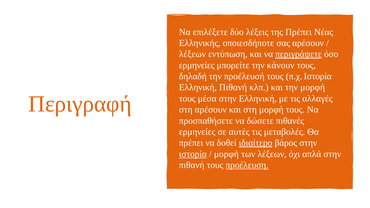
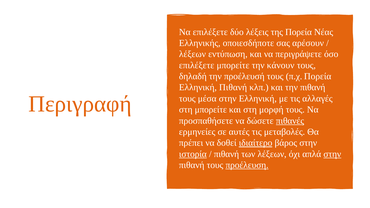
της Πρέπει: Πρέπει -> Πορεία (299, 32)
περιγράψετε underline: present -> none (299, 54)
ερμηνείες: ερμηνείες -> επιλέξετε (197, 65)
π.χ Ιστορία: Ιστορία -> Πορεία (318, 76)
την μορφή: μορφή -> πιθανή (313, 87)
στη αρέσουν: αρέσουν -> μπορείτε (211, 110)
πιθανές underline: none -> present (290, 121)
μορφή: μορφή -> πιθανή (226, 154)
στην underline: none -> present (332, 154)
